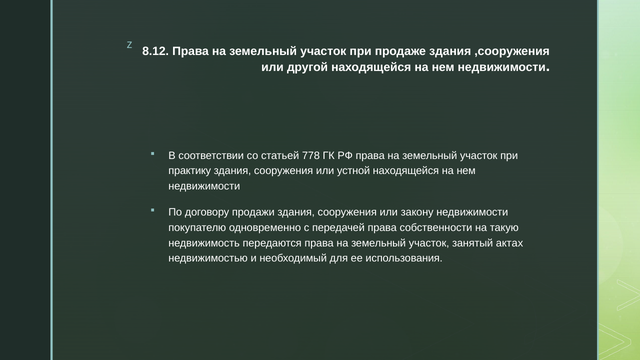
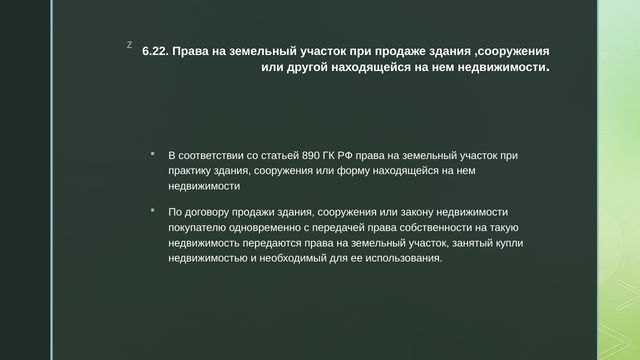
8.12: 8.12 -> 6.22 (156, 51)
778: 778 -> 890 (311, 156)
устной: устной -> форму (354, 171)
актах: актах -> купли (510, 243)
